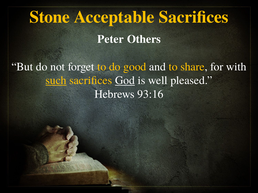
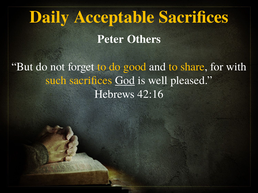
Stone: Stone -> Daily (49, 17)
such underline: present -> none (56, 81)
93:16: 93:16 -> 42:16 (150, 94)
